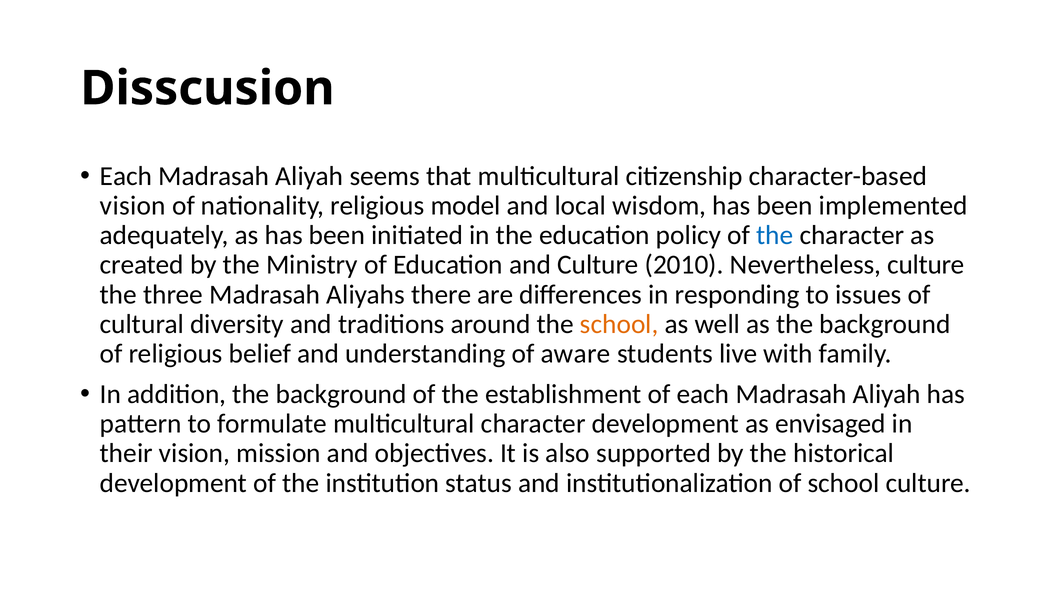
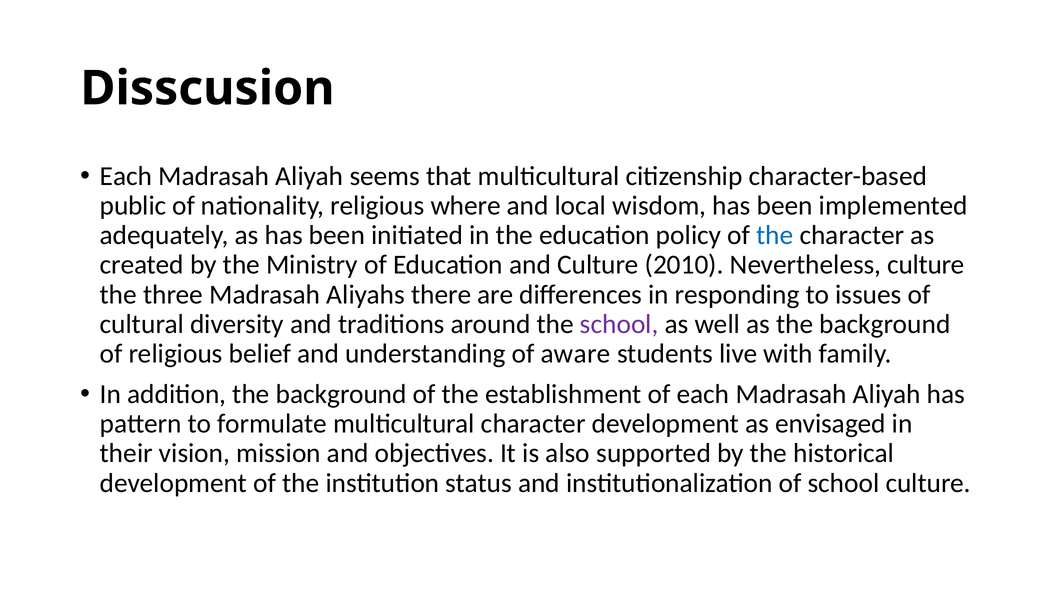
vision: vision -> public (133, 206)
model: model -> where (466, 206)
school colour: orange -> purple (619, 324)
